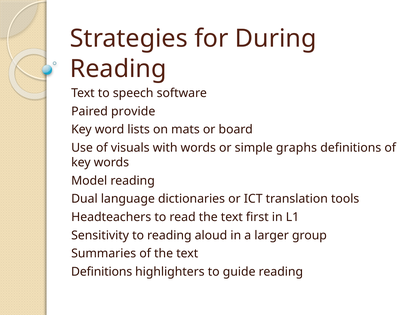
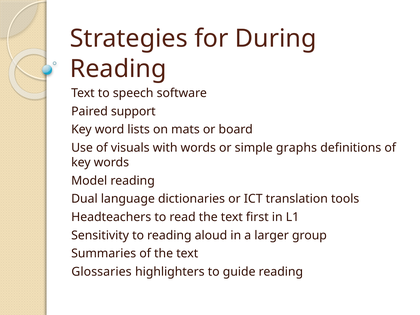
provide: provide -> support (133, 111)
Definitions: Definitions -> Glossaries (101, 272)
